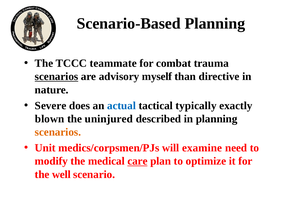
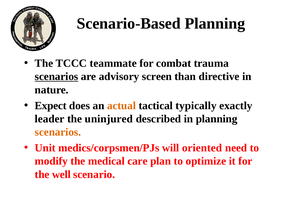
myself: myself -> screen (157, 77)
Severe: Severe -> Expect (51, 106)
actual colour: blue -> orange (122, 106)
blown: blown -> leader (50, 119)
examine: examine -> oriented (202, 148)
care underline: present -> none (137, 161)
